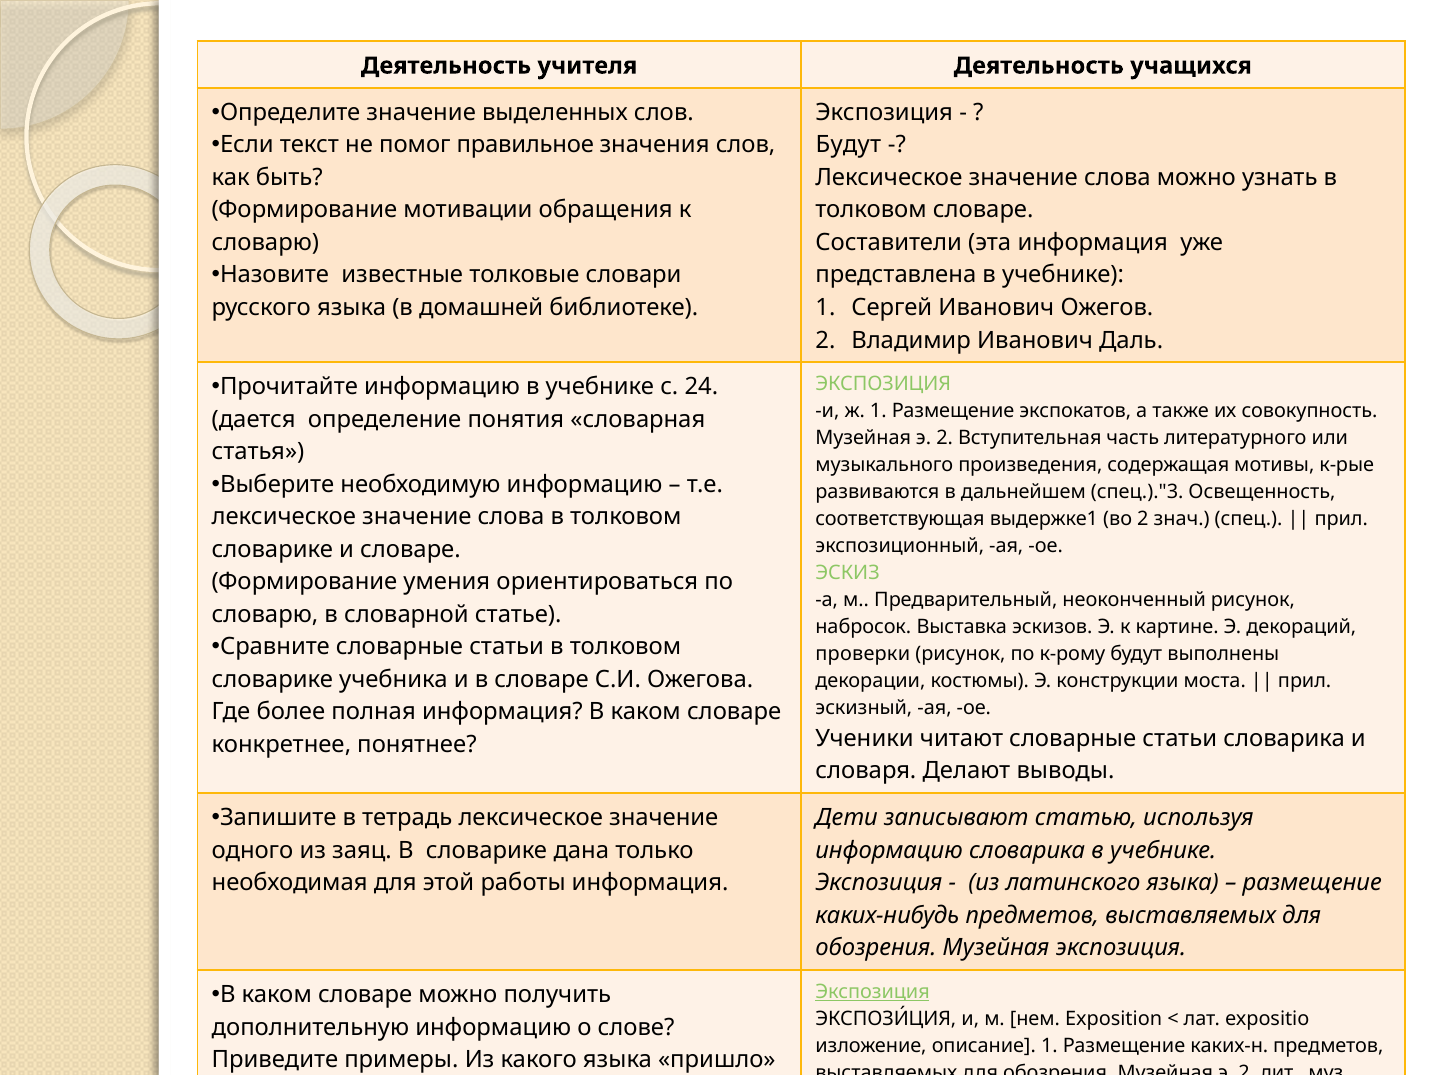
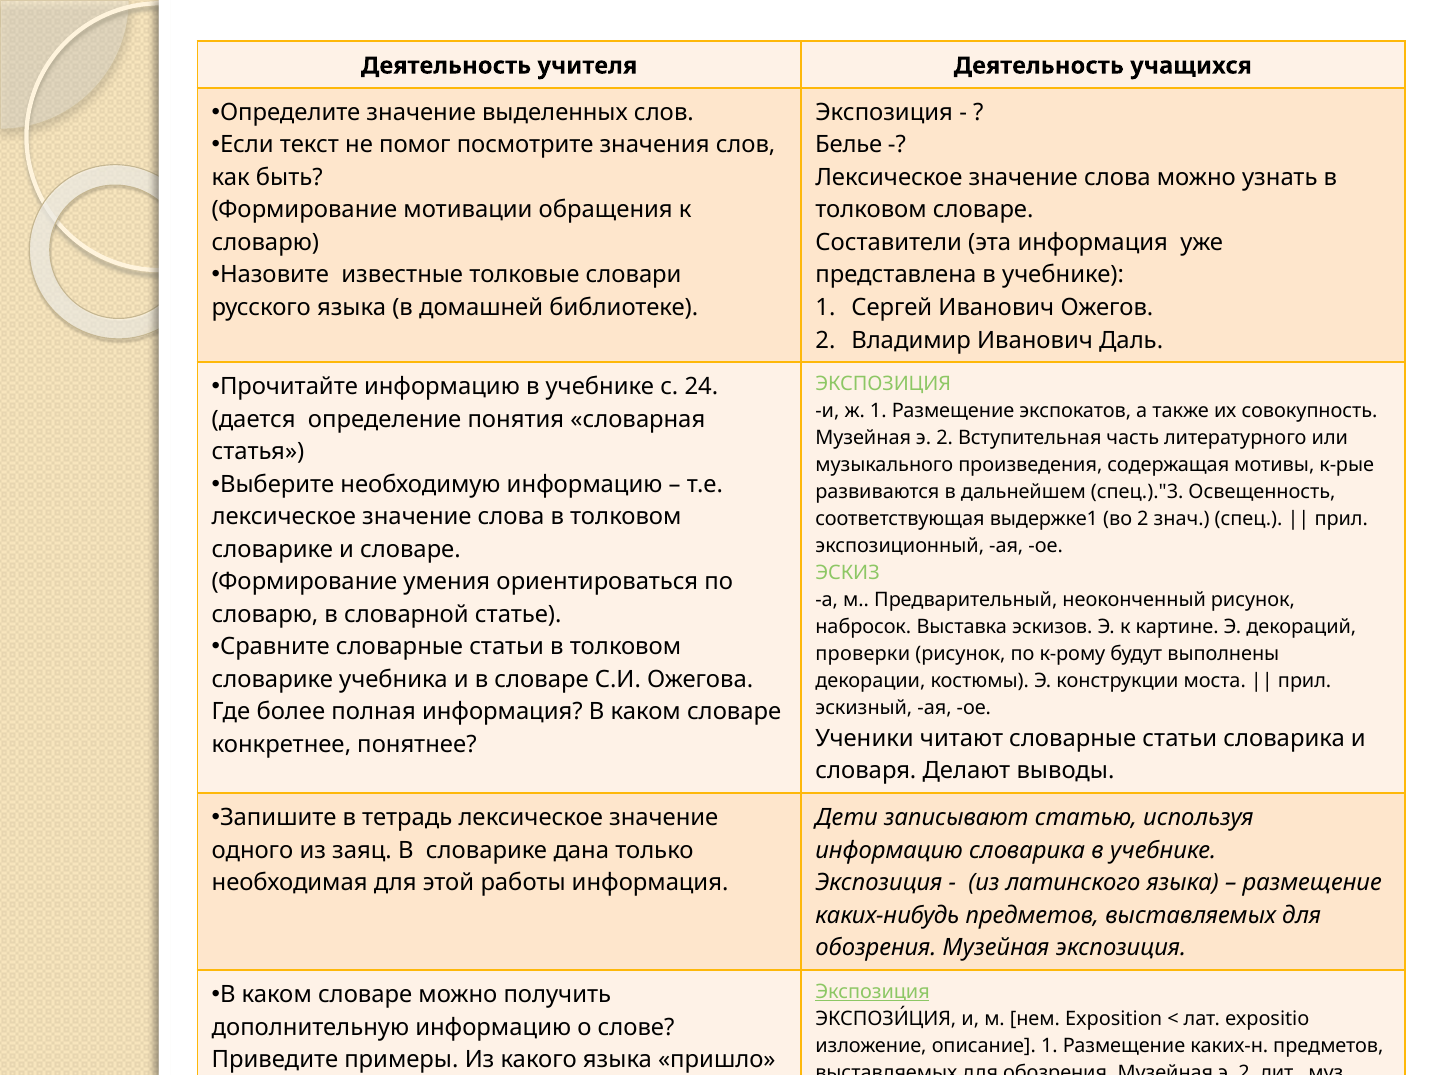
правильное: правильное -> посмотрите (525, 145)
Будут: Будут -> Белье (849, 145)
